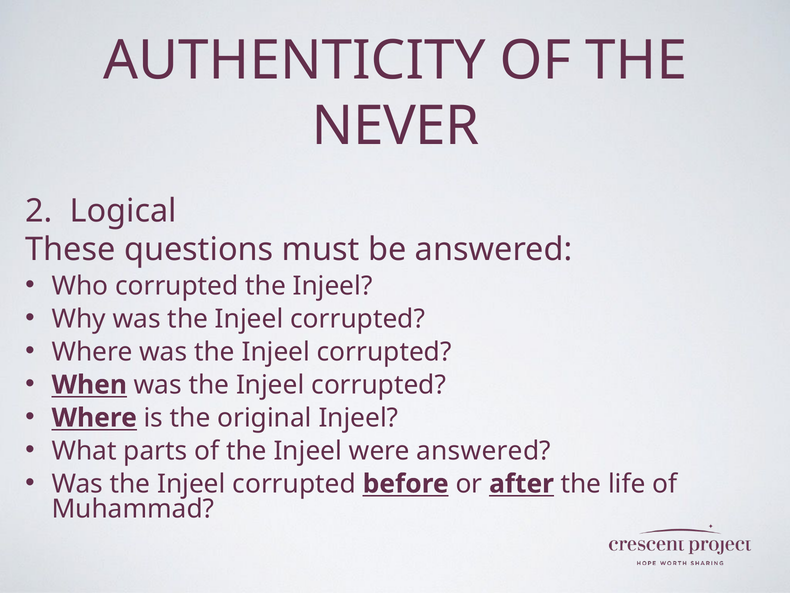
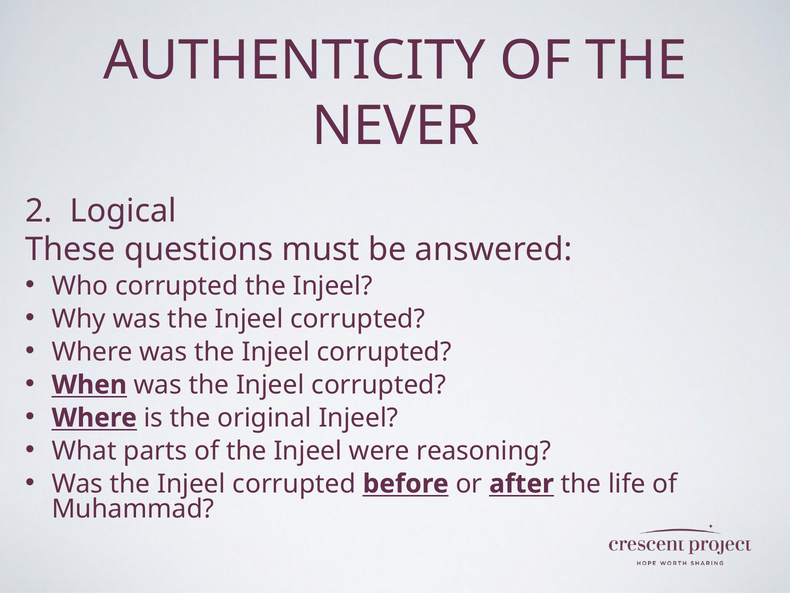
were answered: answered -> reasoning (484, 450)
